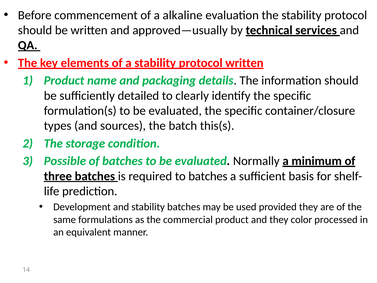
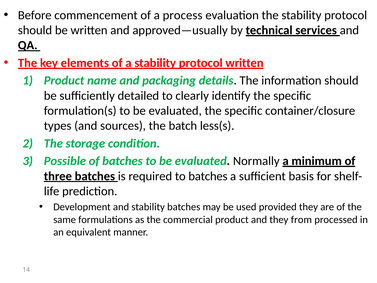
alkaline: alkaline -> process (183, 15)
this(s: this(s -> less(s (217, 126)
color: color -> from (301, 219)
